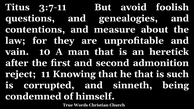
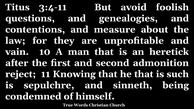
3:7-11: 3:7-11 -> 3:4-11 (53, 7)
corrupted: corrupted -> sepulchre (49, 85)
